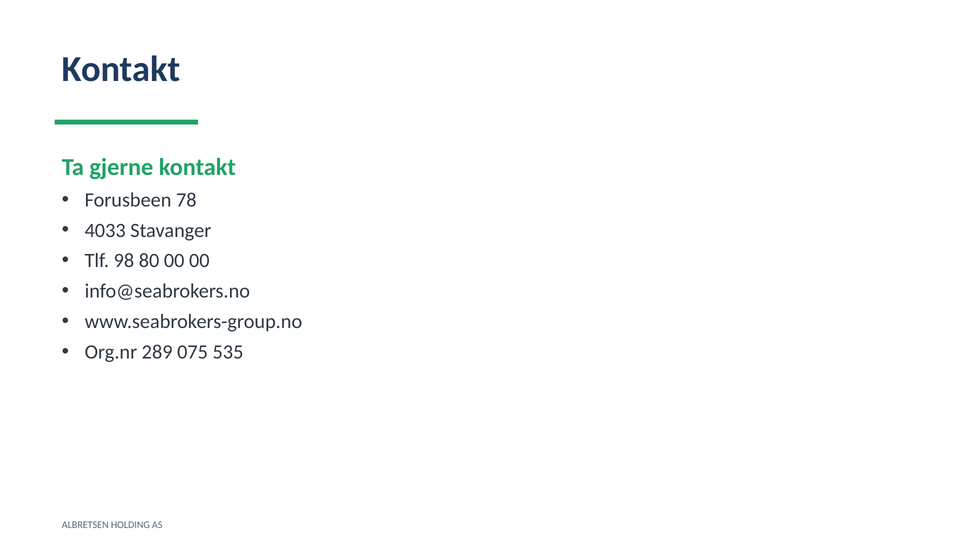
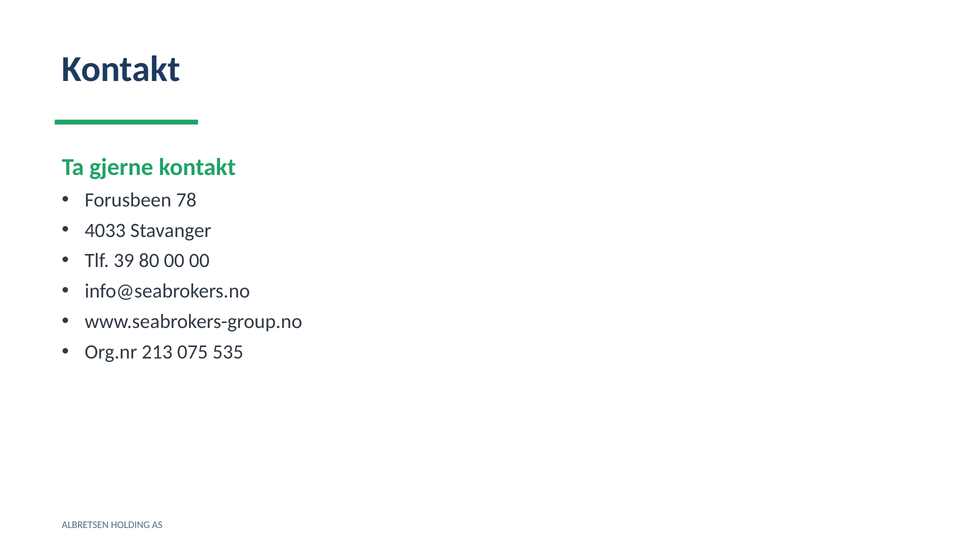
98: 98 -> 39 (124, 261)
289: 289 -> 213 (157, 352)
